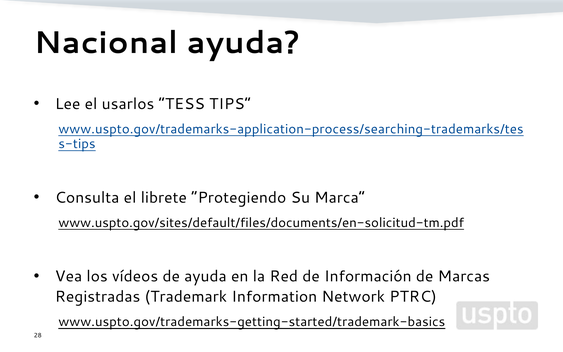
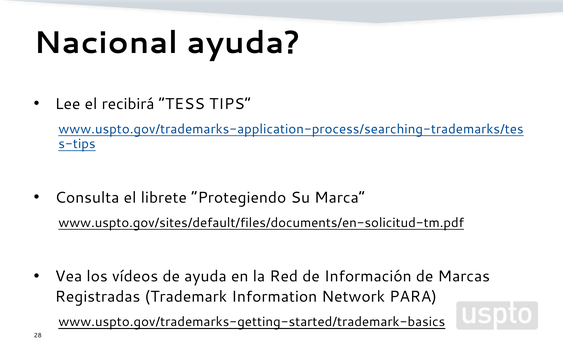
usarlos: usarlos -> recibirá (128, 104)
PTRC: PTRC -> PARA (413, 297)
